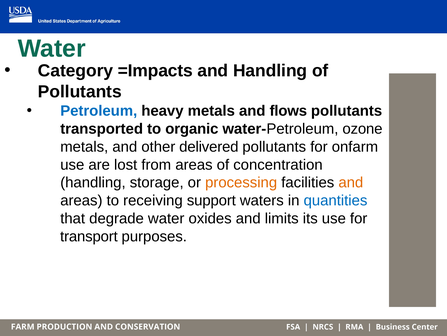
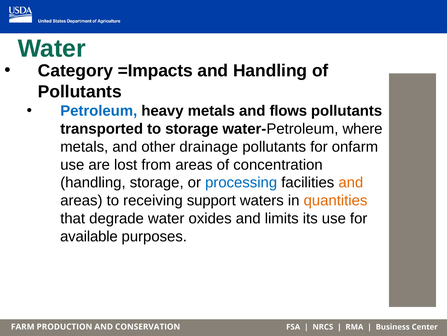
to organic: organic -> storage (192, 129)
ozone: ozone -> where (362, 129)
delivered: delivered -> drainage (209, 146)
processing colour: orange -> blue (241, 182)
quantities colour: blue -> orange (335, 200)
transport: transport -> available (89, 236)
